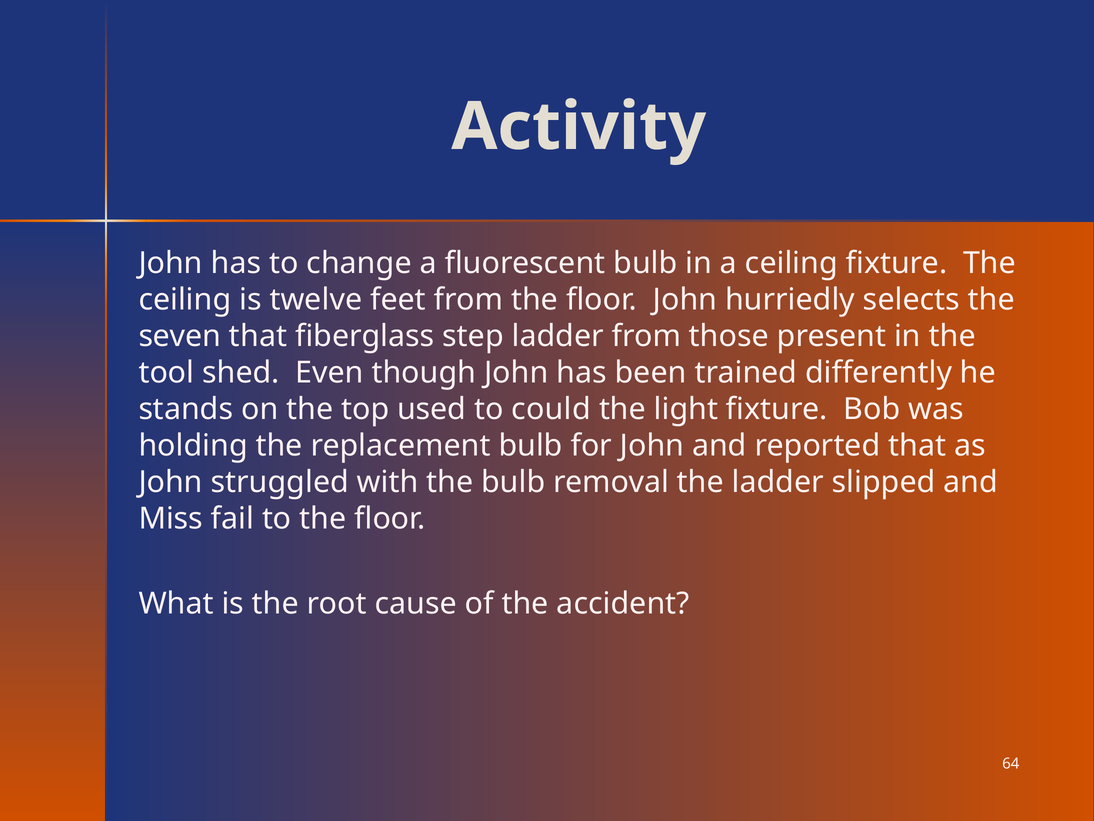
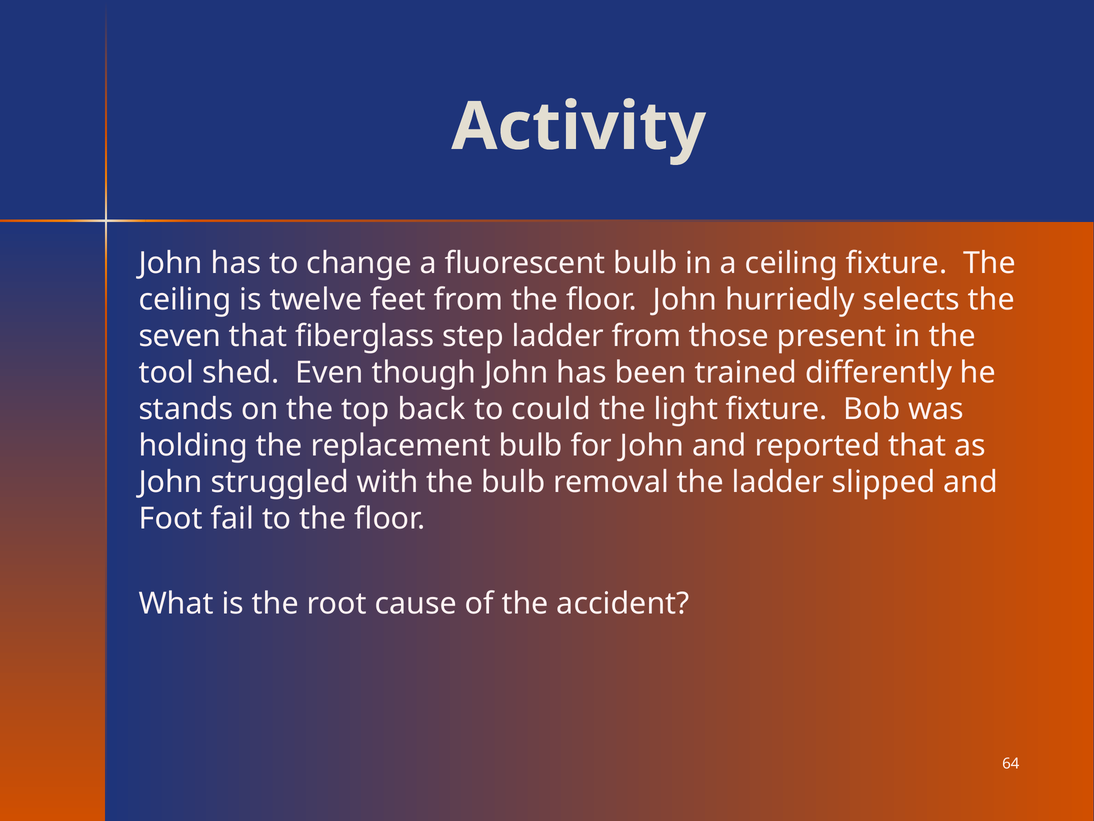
used: used -> back (431, 409)
Miss: Miss -> Foot (171, 518)
